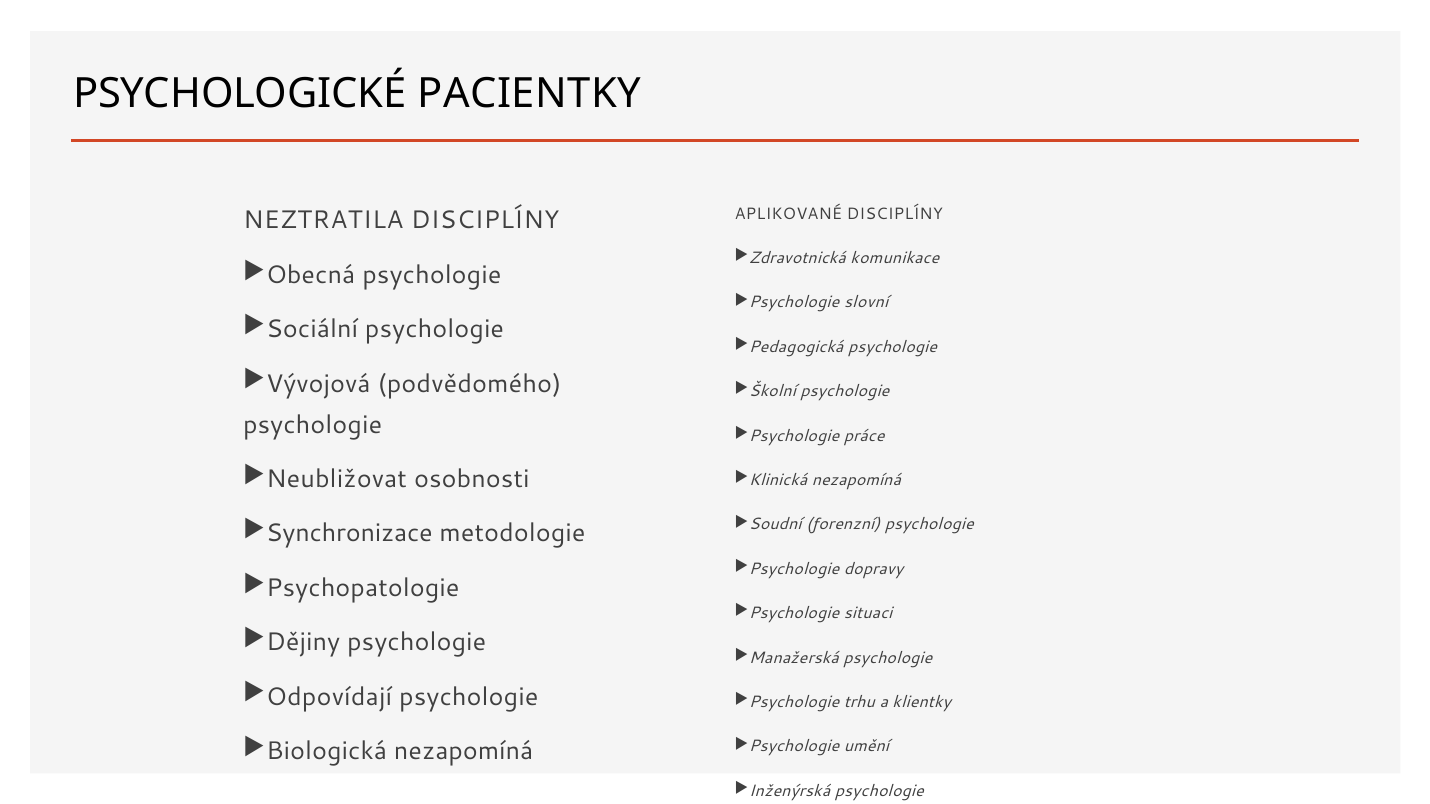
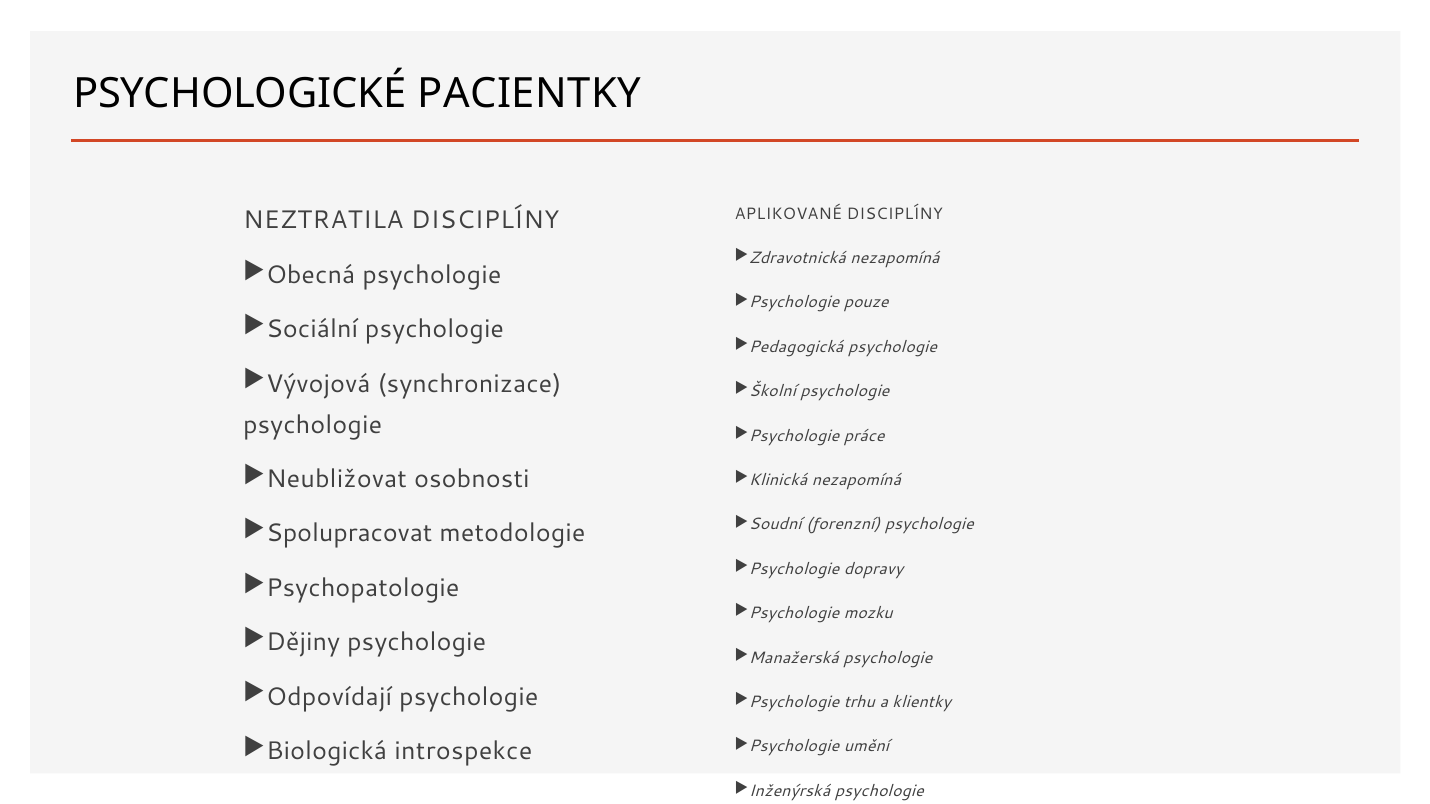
komunikace: komunikace -> nezapomíná (895, 258)
slovní: slovní -> pouze (866, 303)
podvědomého: podvědomého -> synchronizace (470, 384)
Synchronizace: Synchronizace -> Spolupracovat (349, 534)
situaci: situaci -> mozku (868, 614)
Biologická nezapomíná: nezapomíná -> introspekce (463, 752)
